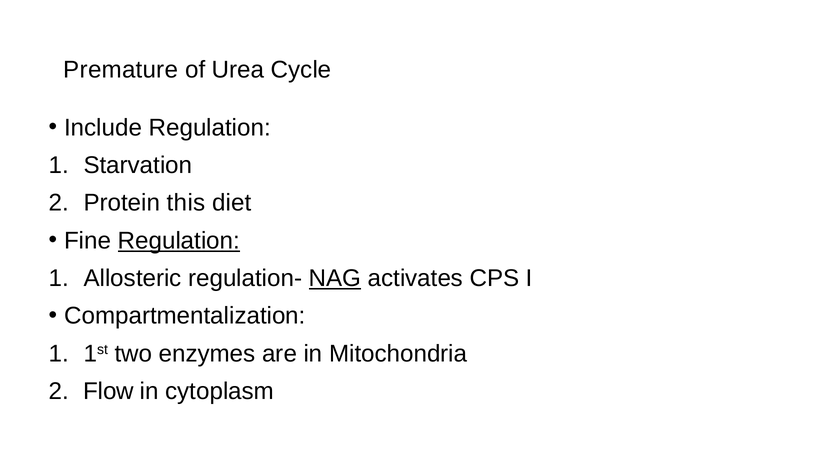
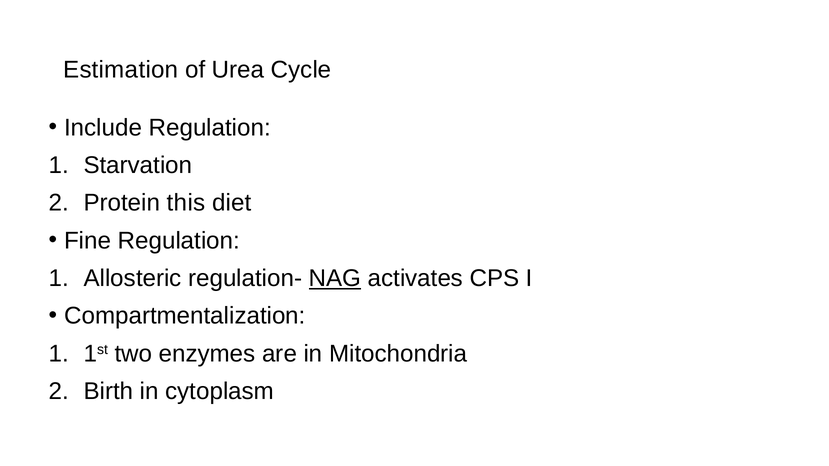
Premature: Premature -> Estimation (121, 70)
Regulation underline: present -> none (179, 241)
Flow: Flow -> Birth (109, 392)
